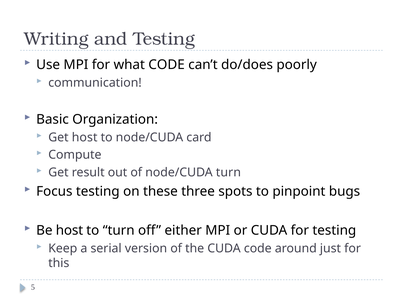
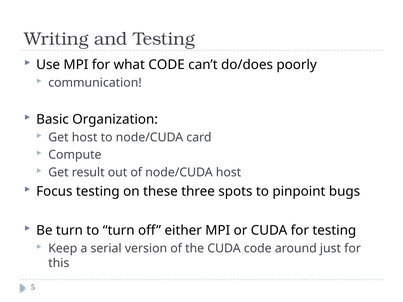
node/CUDA turn: turn -> host (229, 173)
Be host: host -> turn (69, 230)
